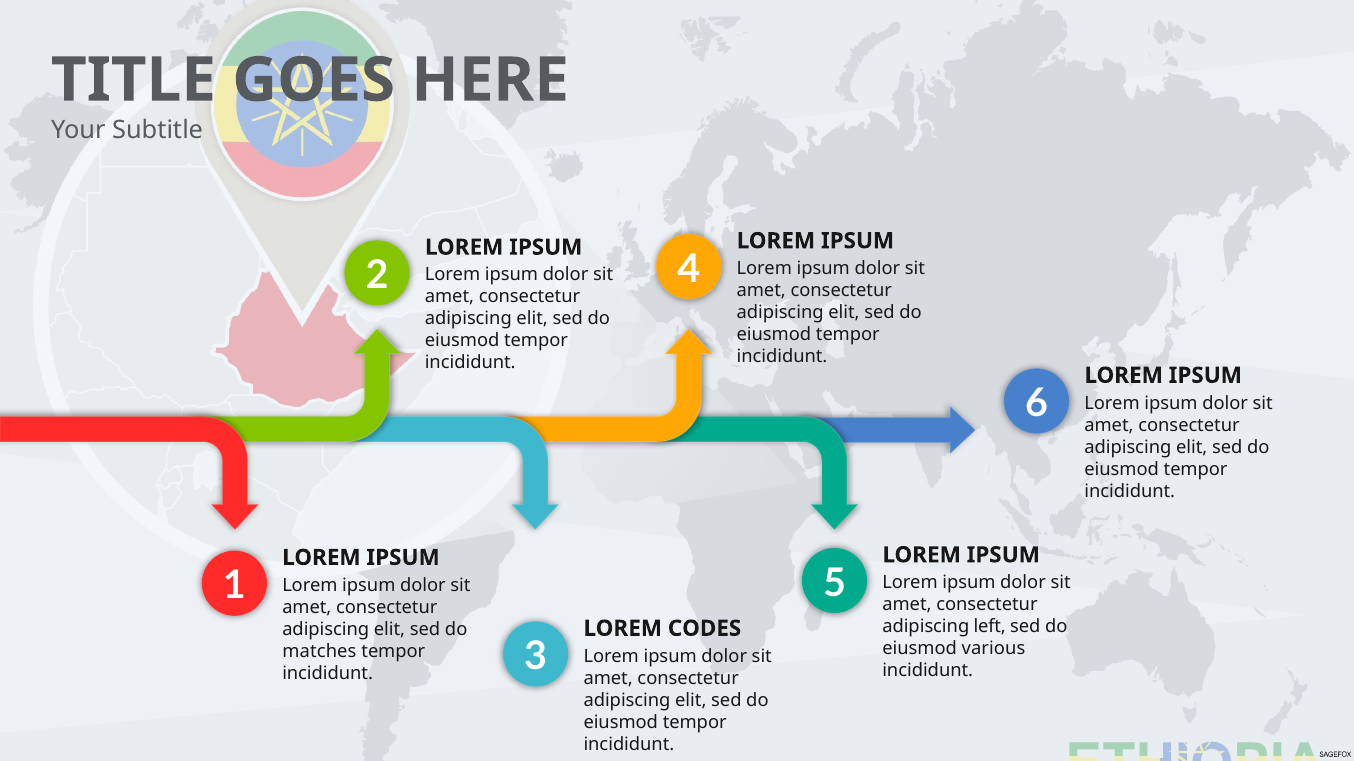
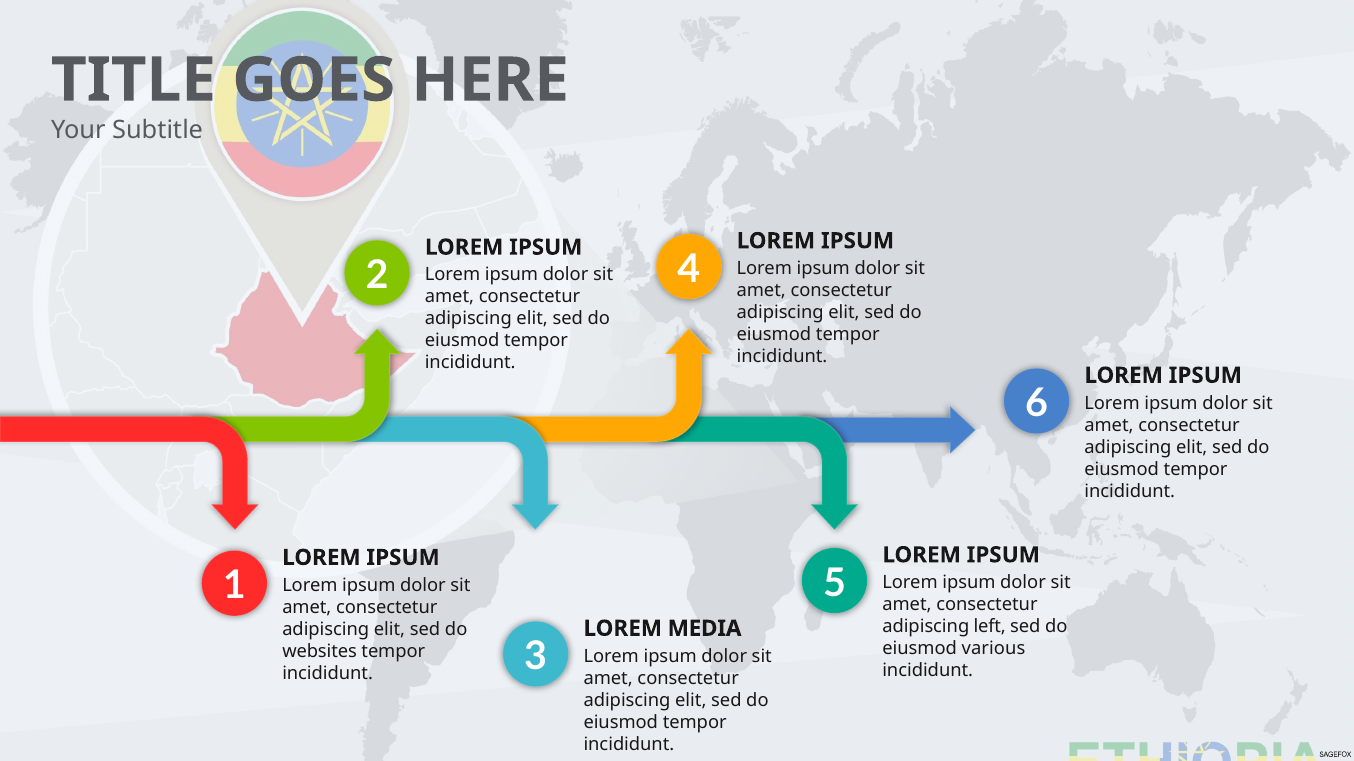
CODES: CODES -> MEDIA (705, 629)
matches: matches -> websites (320, 652)
